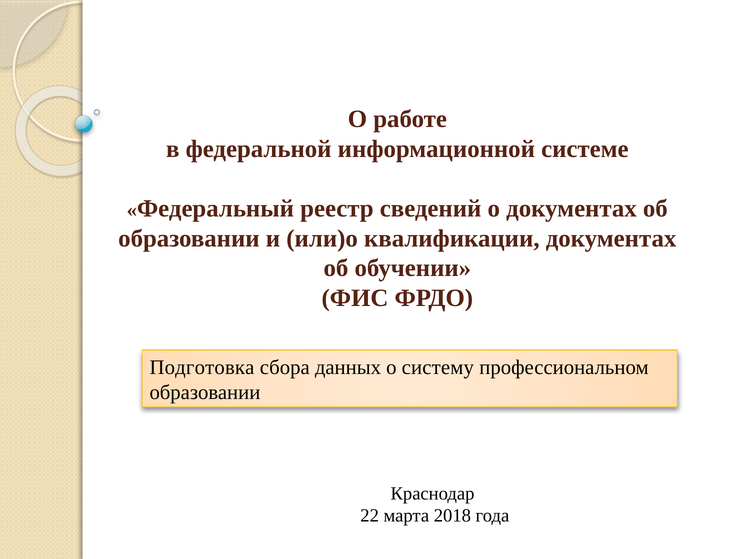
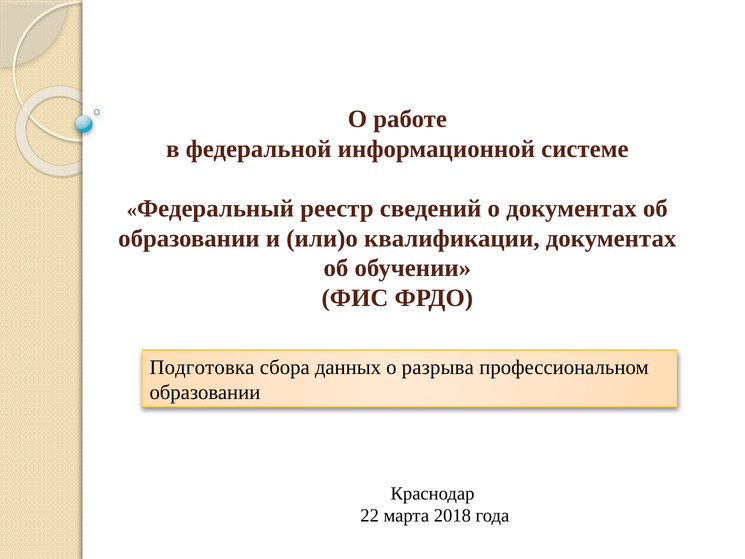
систему: систему -> разрыва (438, 367)
